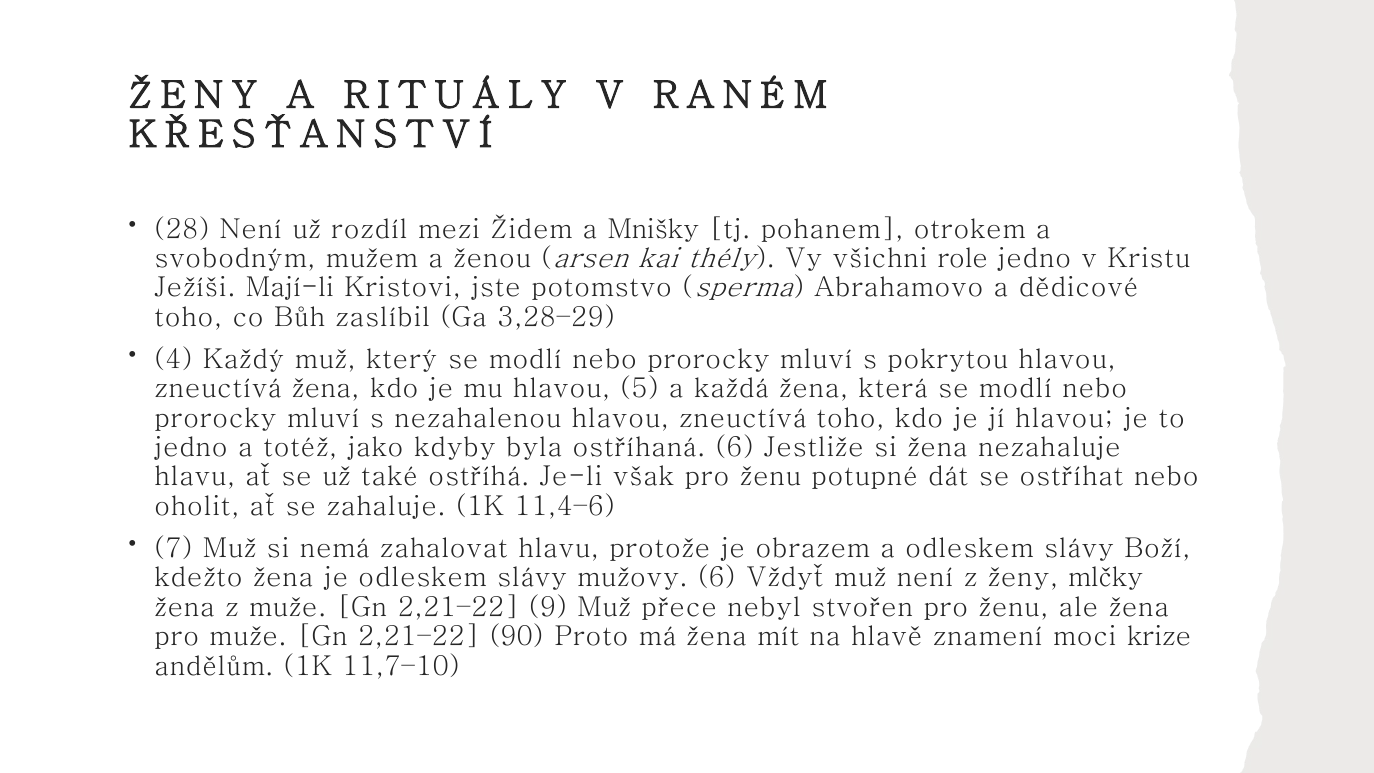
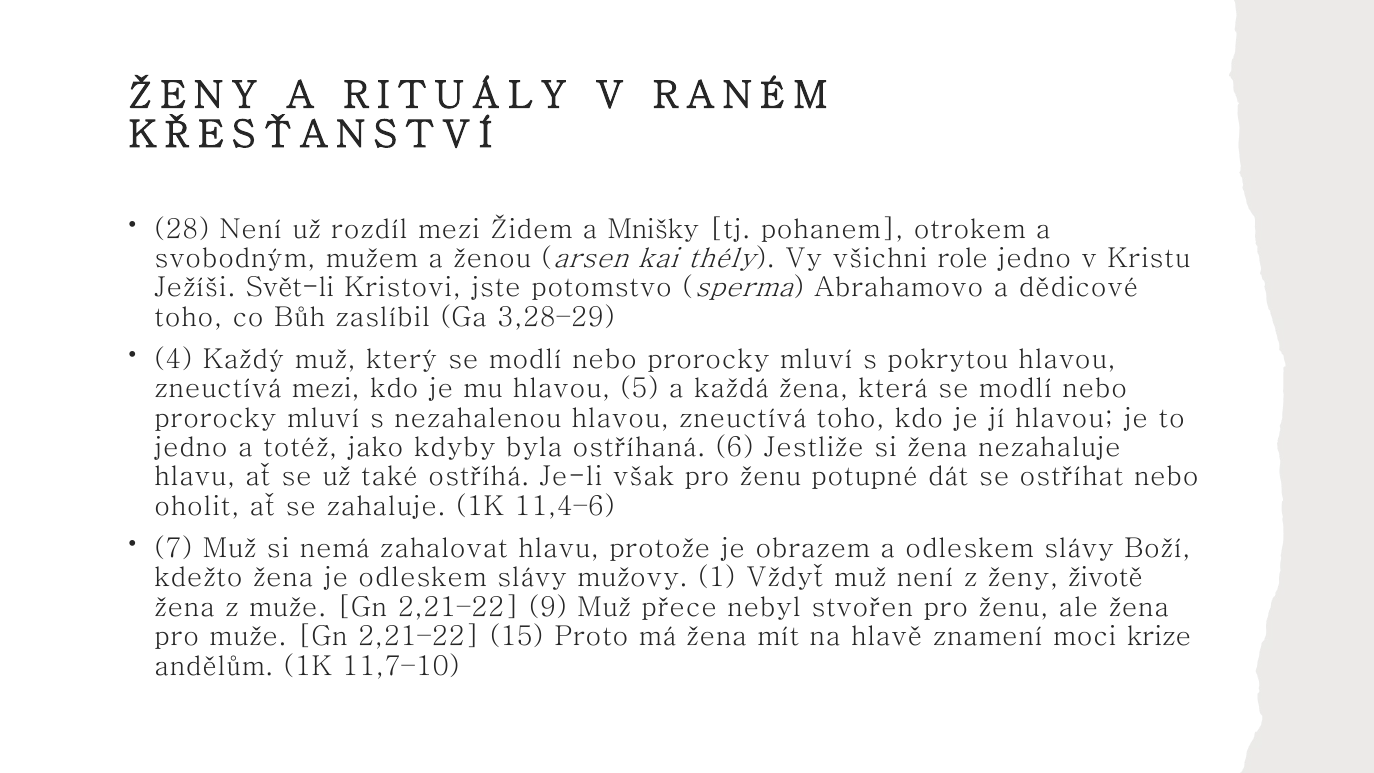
Mají-li: Mají-li -> Svět-li (290, 288)
zneuctívá žena: žena -> mezi (326, 389)
mužovy 6: 6 -> 1 (717, 578)
mlčky: mlčky -> životě (1106, 578)
90: 90 -> 15 (517, 637)
